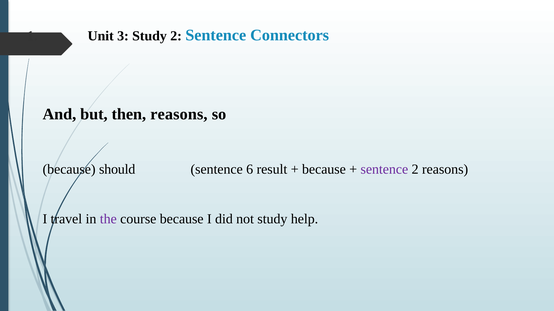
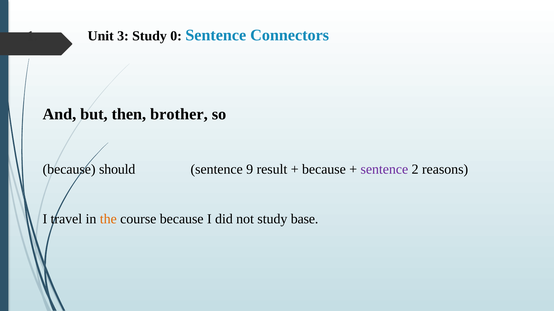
Study 2: 2 -> 0 (176, 36)
then reasons: reasons -> brother (179, 114)
6: 6 -> 9 (250, 170)
the colour: purple -> orange (108, 219)
help: help -> base (305, 219)
